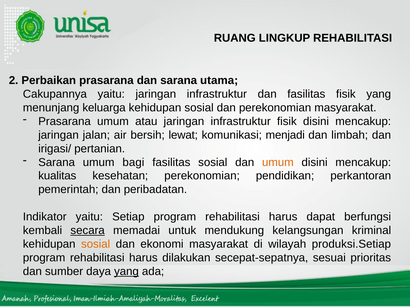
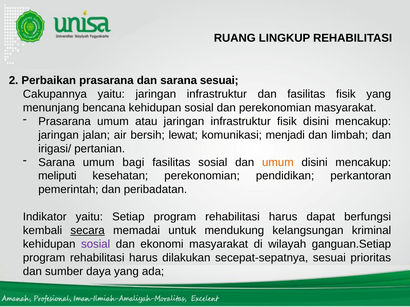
sarana utama: utama -> sesuai (219, 80)
keluarga: keluarga -> bencana (104, 108)
kualitas: kualitas -> meliputi (57, 176)
sosial colour: orange -> purple (96, 245)
produksi.Setiap: produksi.Setiap -> ganguan.Setiap (351, 245)
yang underline: present -> none (126, 272)
